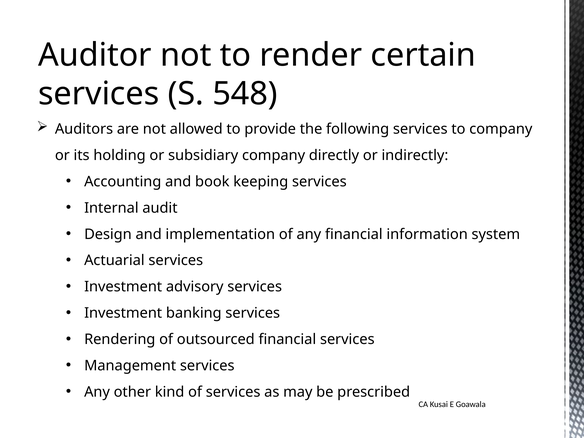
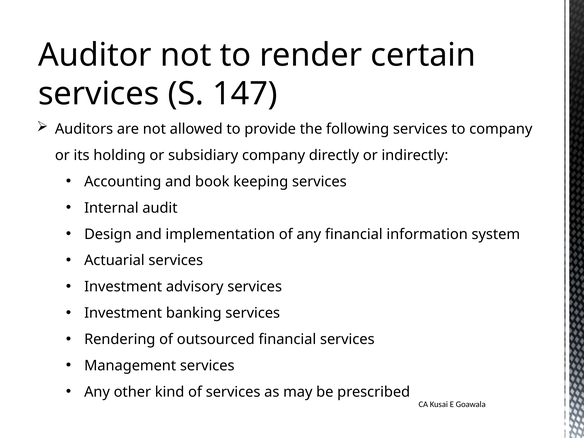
548: 548 -> 147 (245, 94)
